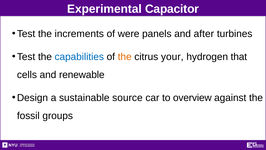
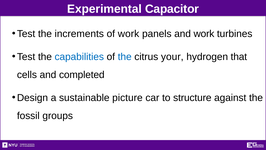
of were: were -> work (129, 34)
and after: after -> work (204, 34)
the colour: orange -> blue (125, 57)
renewable: renewable -> completed (82, 75)
source: source -> picture (127, 97)
overview: overview -> structure (192, 97)
